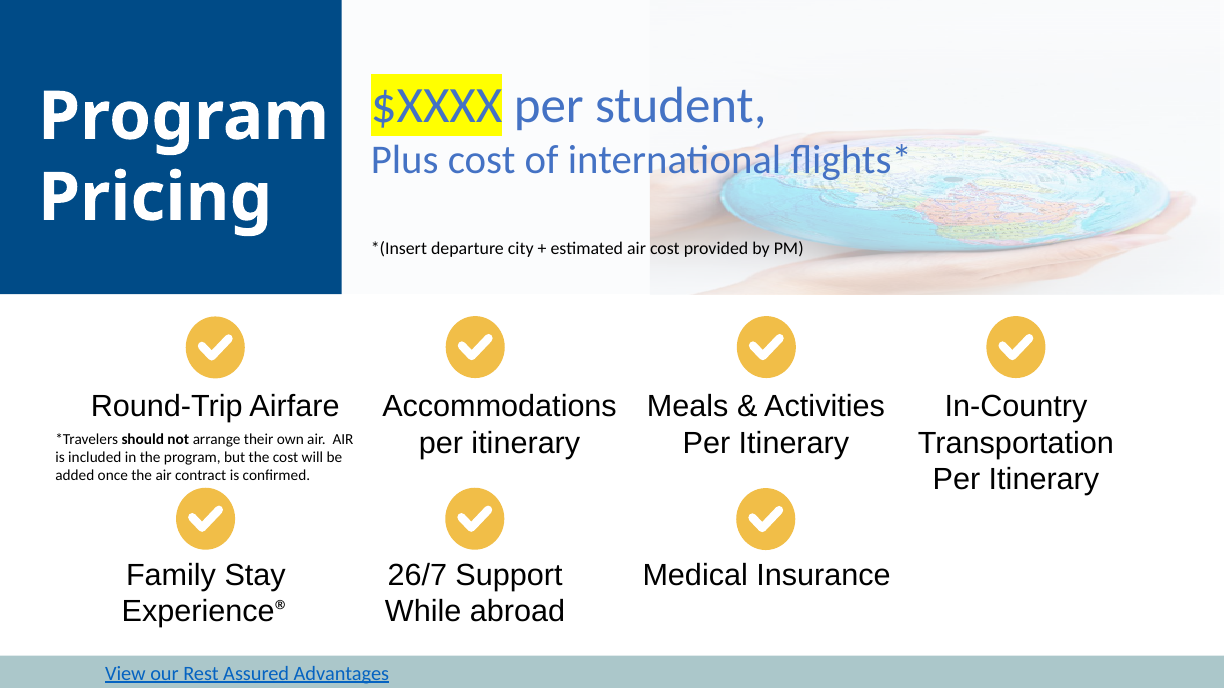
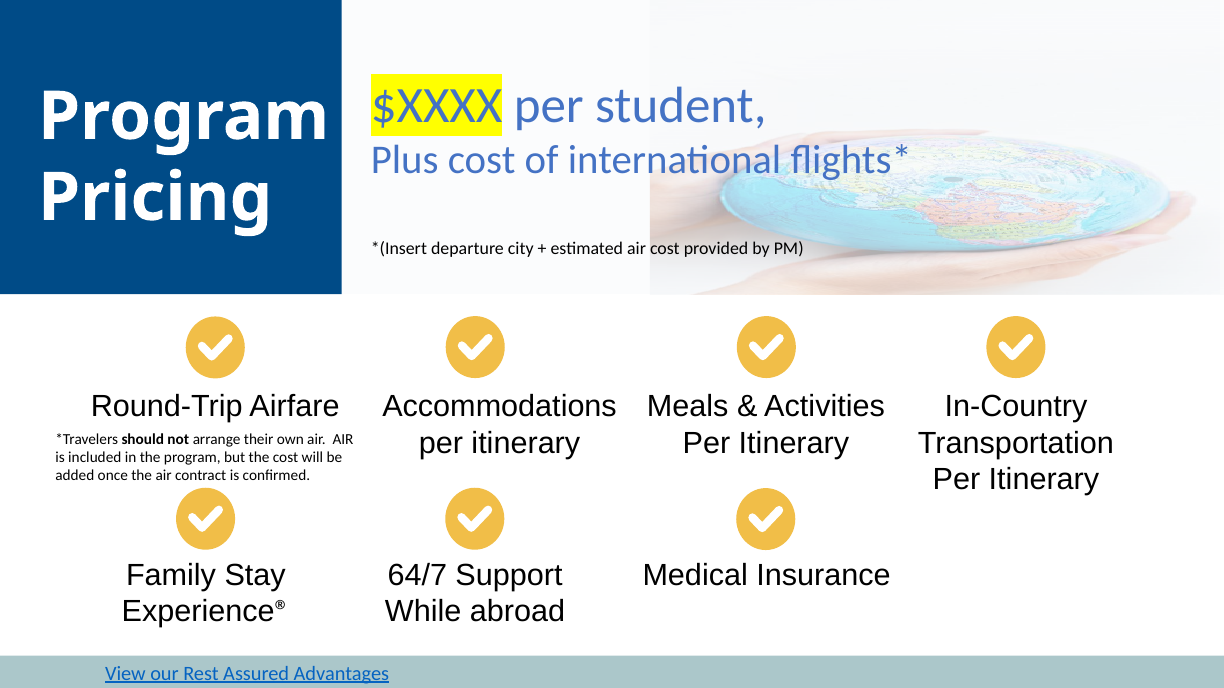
26/7: 26/7 -> 64/7 (417, 575)
